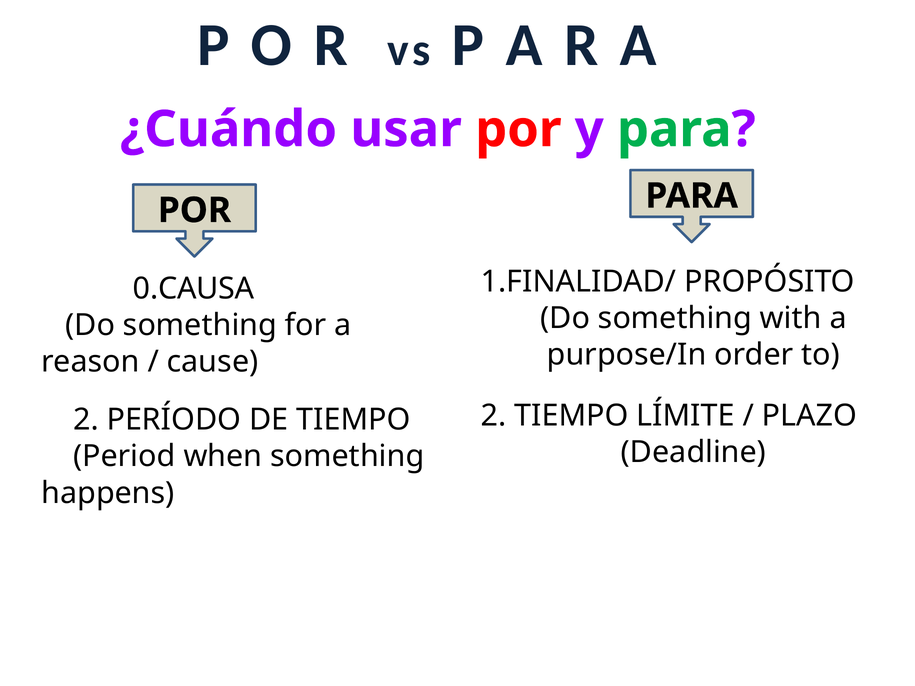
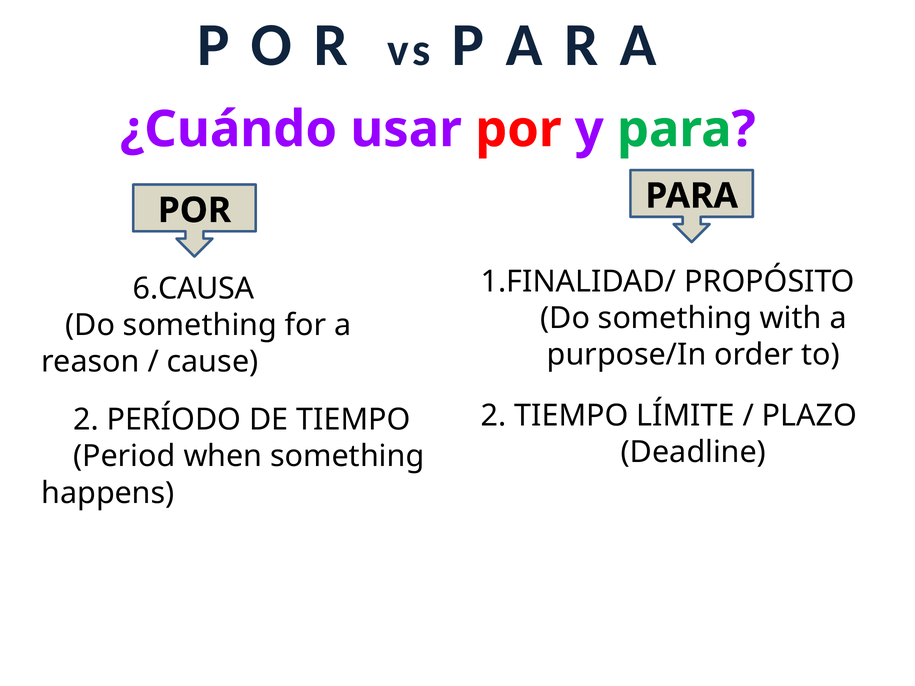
0.CAUSA: 0.CAUSA -> 6.CAUSA (194, 289)
